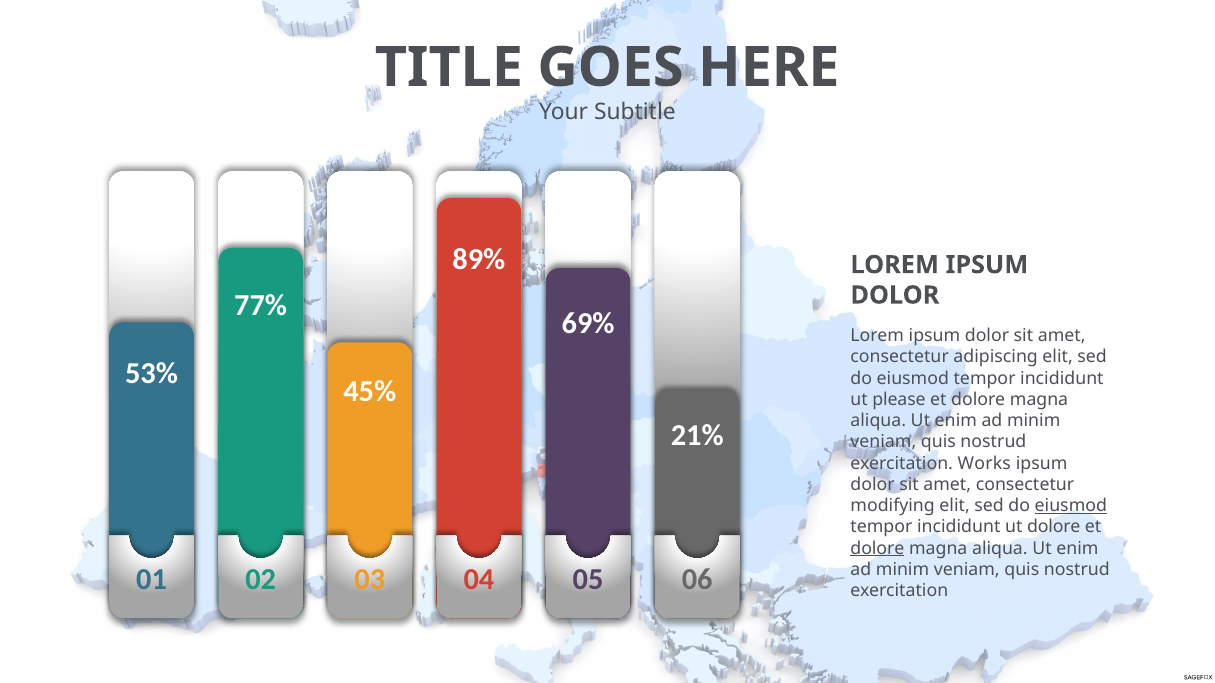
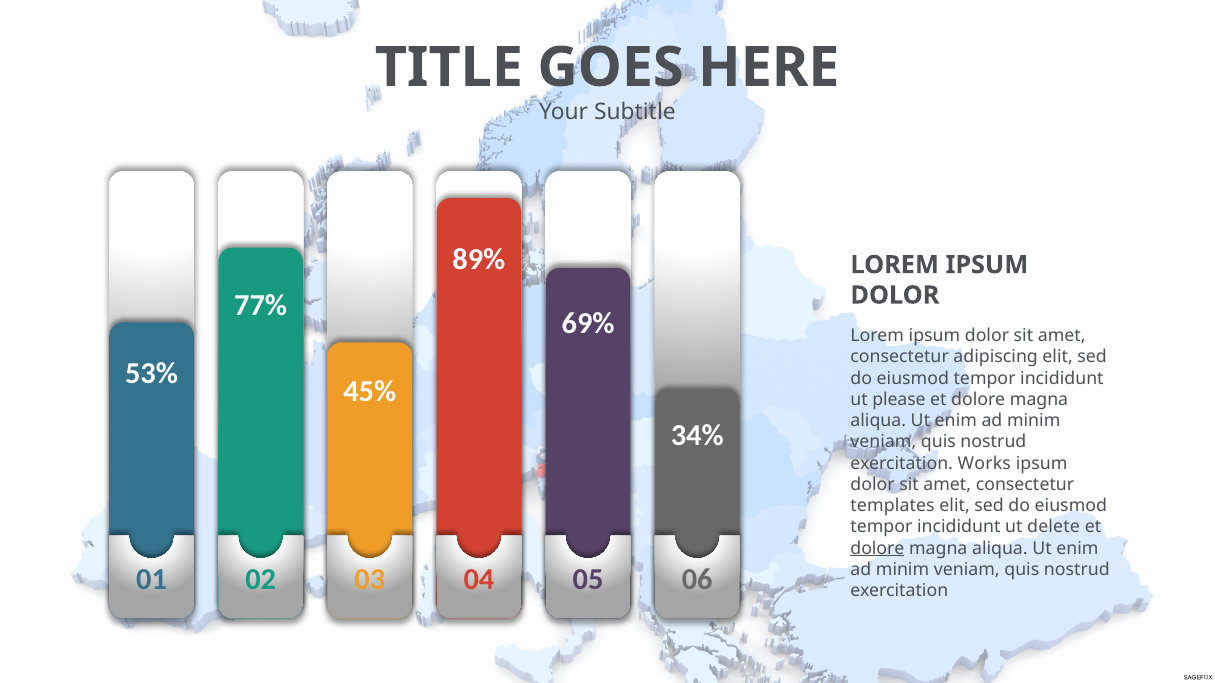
21%: 21% -> 34% (697, 436)
modifying: modifying -> templates (893, 506)
eiusmod underline: present -> none (1071, 506)
ut dolore: dolore -> delete (1054, 527)
